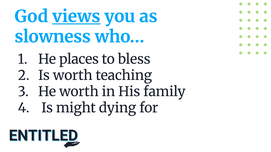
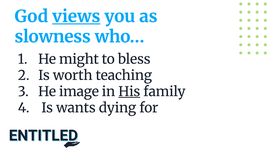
places: places -> might (79, 59)
He worth: worth -> image (79, 92)
His underline: none -> present (129, 92)
might: might -> wants (76, 108)
